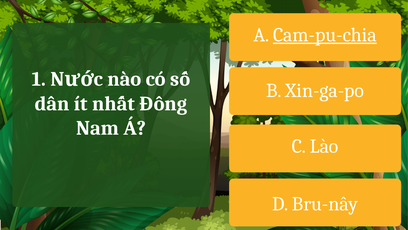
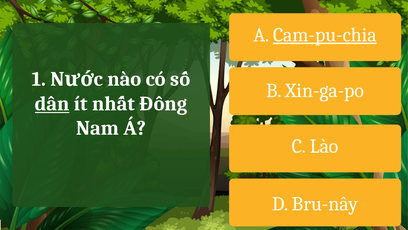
dân underline: none -> present (52, 103)
